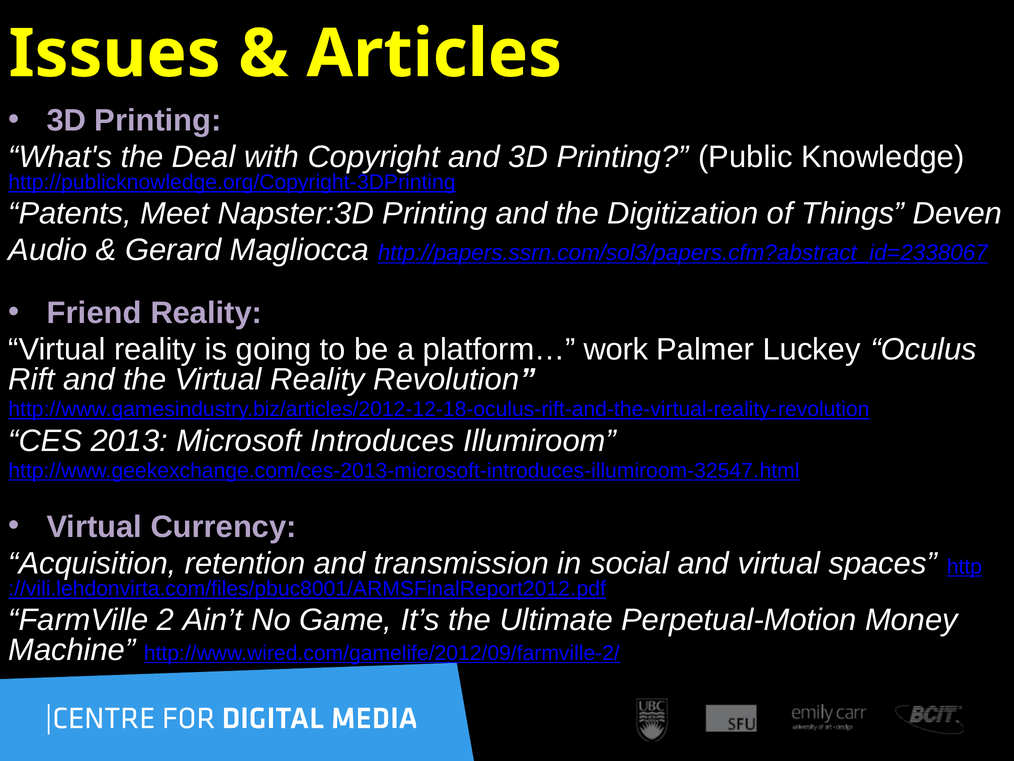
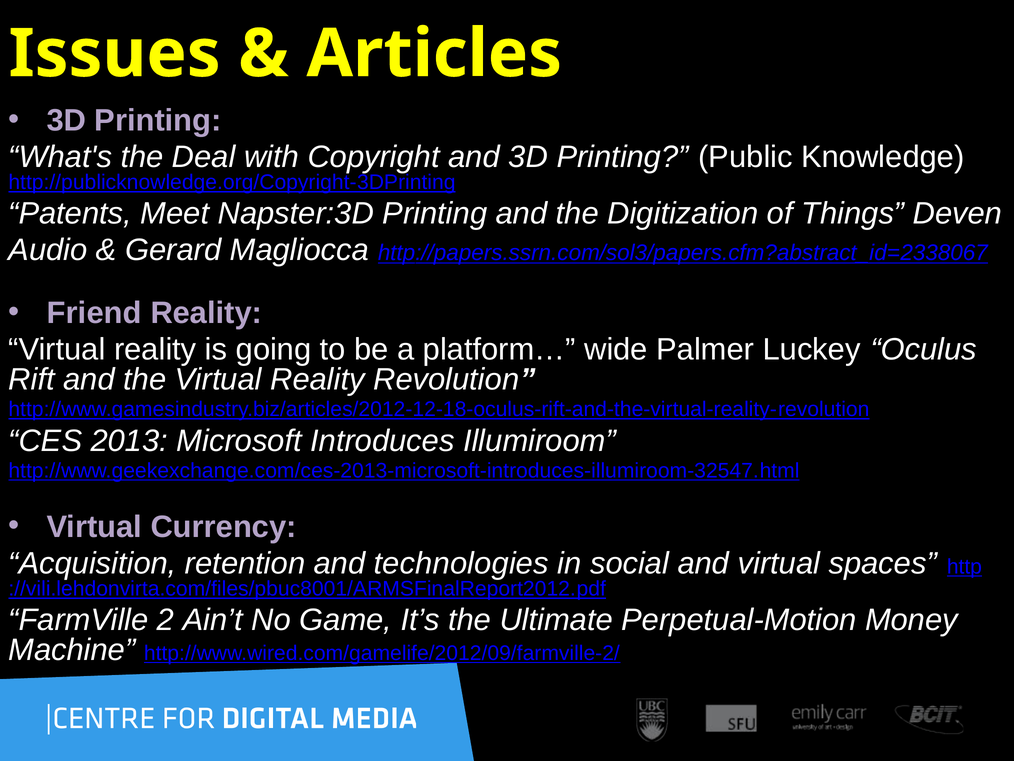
work: work -> wide (616, 349)
transmission: transmission -> technologies (461, 563)
